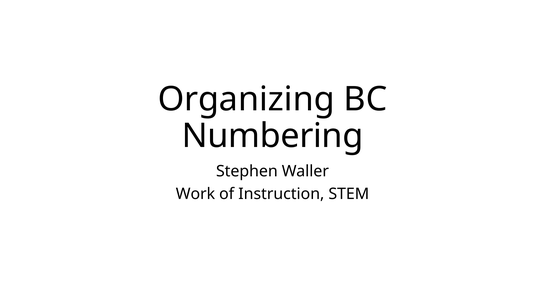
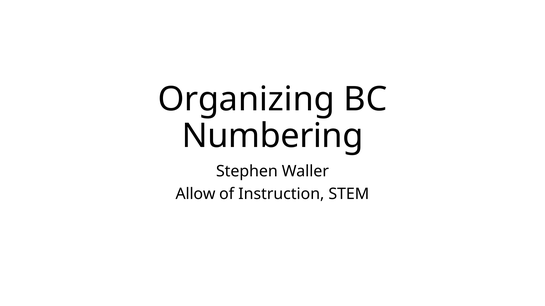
Work: Work -> Allow (196, 194)
